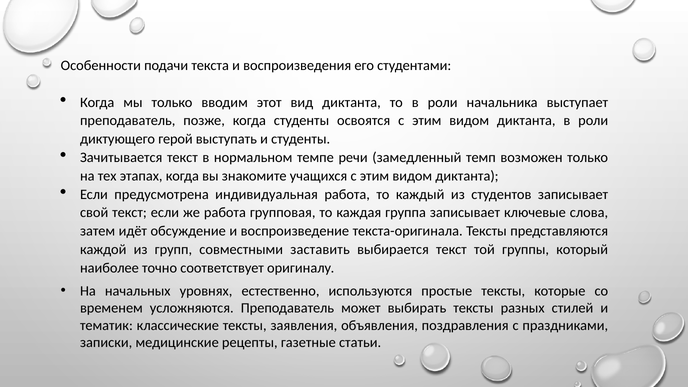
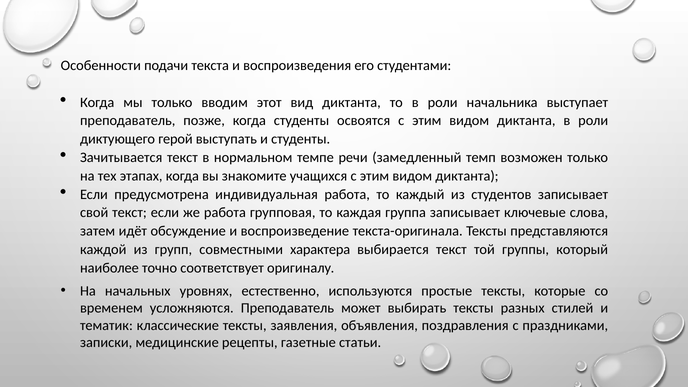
заставить: заставить -> характера (320, 250)
